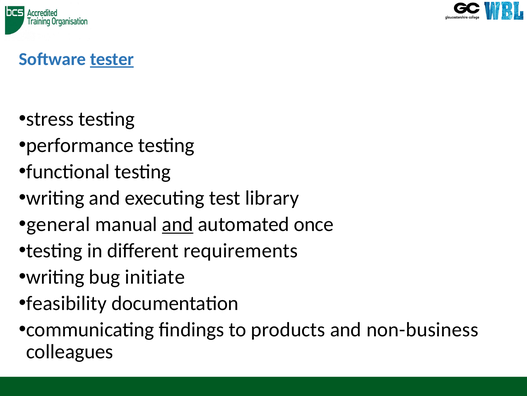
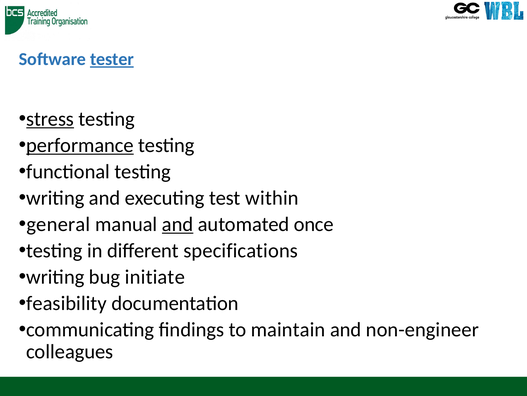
stress underline: none -> present (50, 119)
performance underline: none -> present (80, 145)
library: library -> within (272, 198)
requirements: requirements -> specifications (241, 250)
products: products -> maintain (288, 329)
non-business: non-business -> non-engineer (422, 329)
